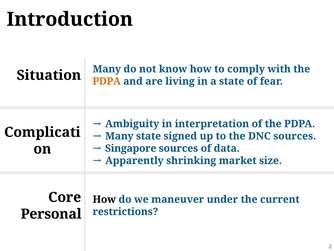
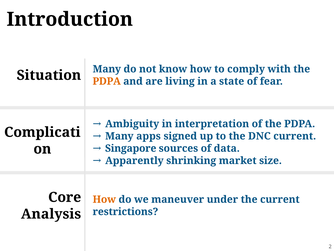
Many state: state -> apps (148, 136)
DNC sources: sources -> current (295, 136)
How colour: black -> orange (104, 199)
Personal: Personal -> Analysis (51, 214)
